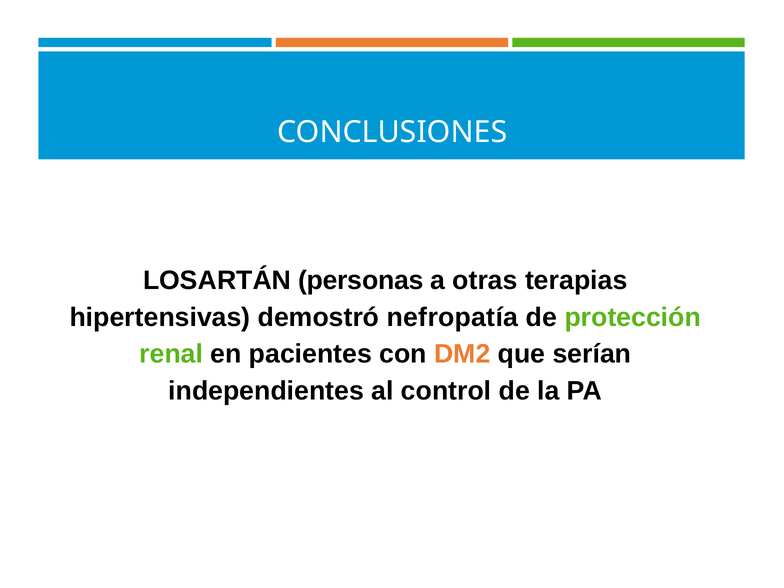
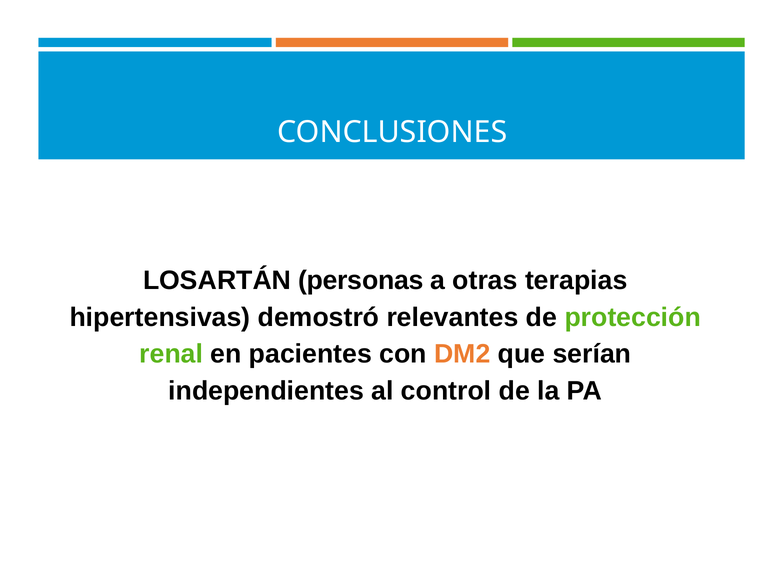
nefropatía: nefropatía -> relevantes (453, 317)
